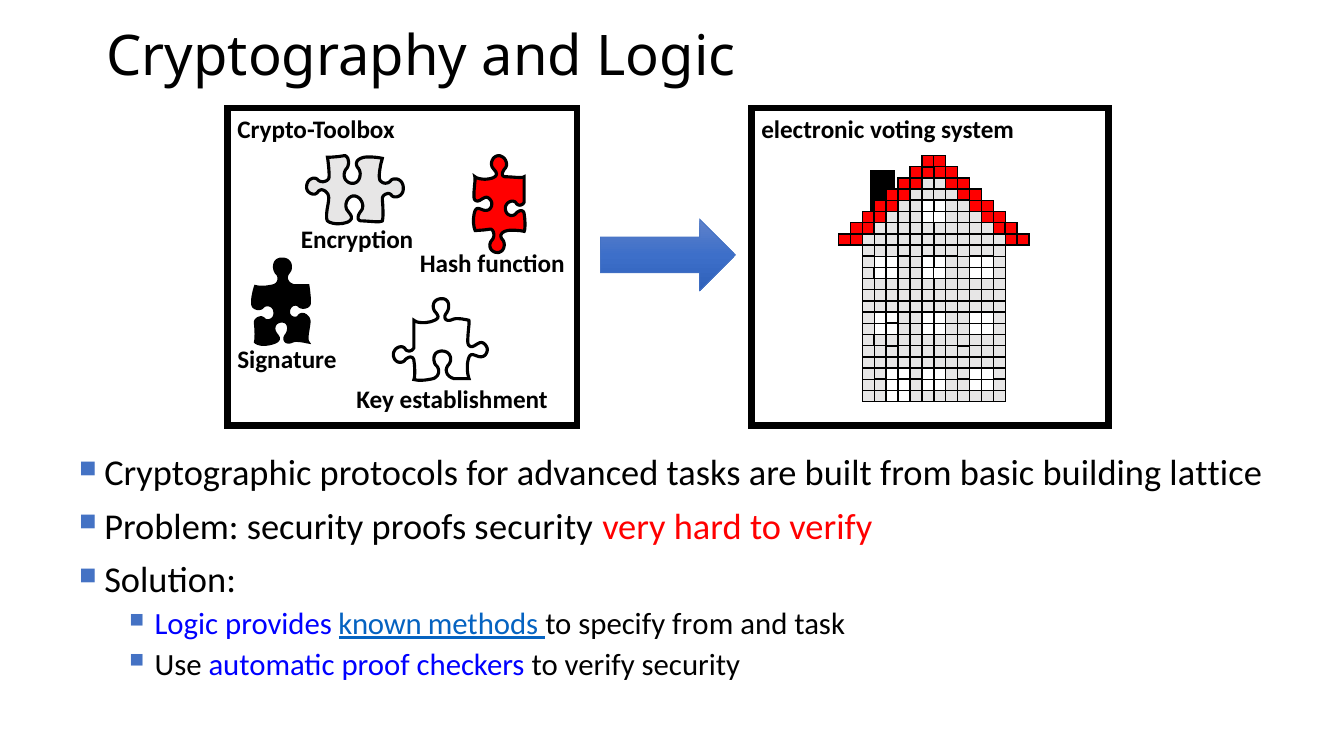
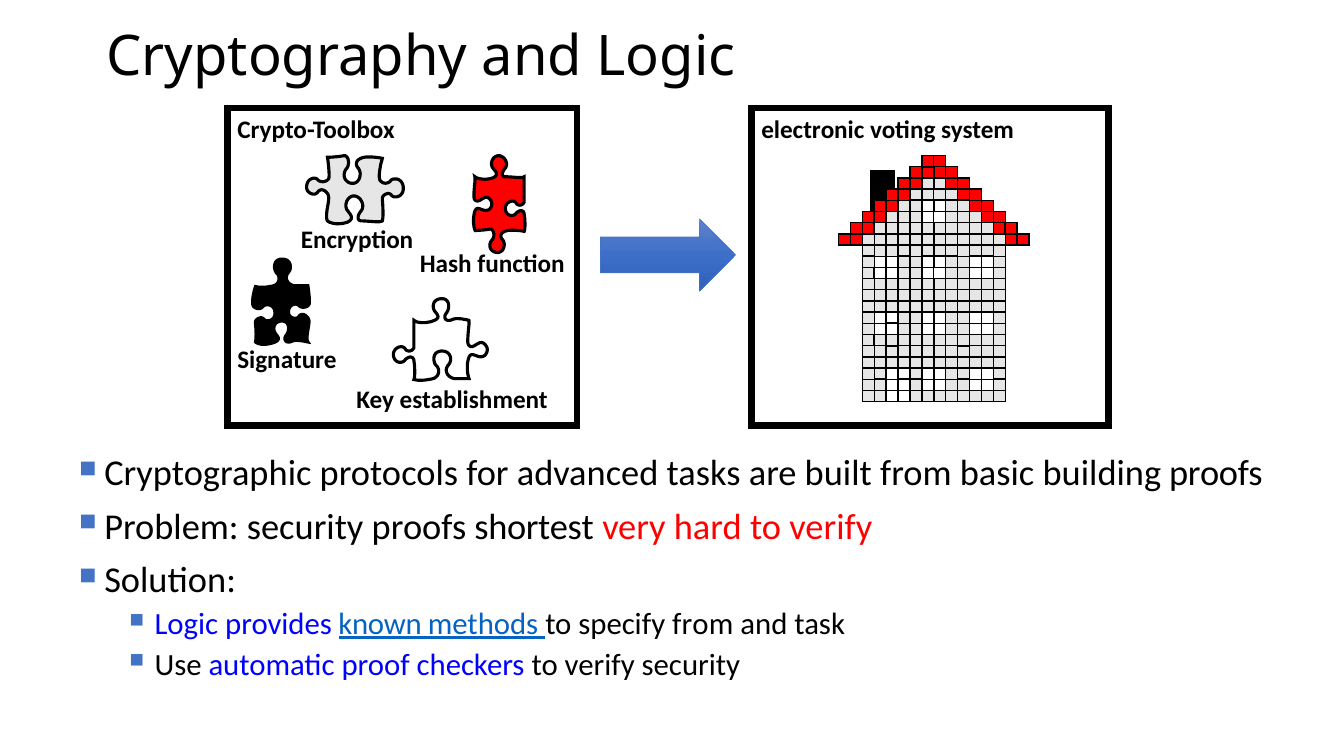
building lattice: lattice -> proofs (1216, 474)
proofs security: security -> shortest (534, 527)
